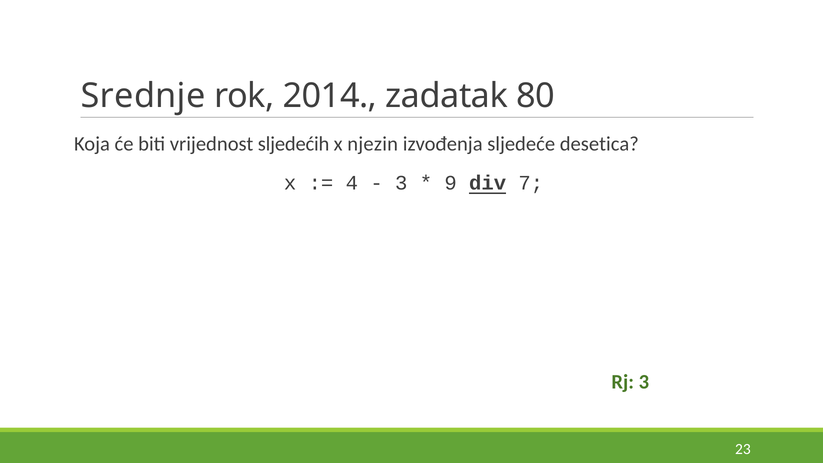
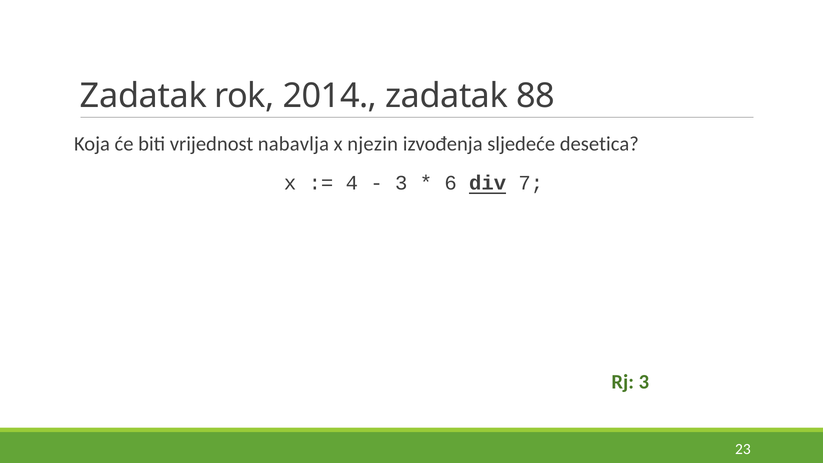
Srednje: Srednje -> Zadatak (143, 96)
80: 80 -> 88 (536, 96)
sljedećih: sljedećih -> nabavlja (293, 144)
9: 9 -> 6 (451, 183)
